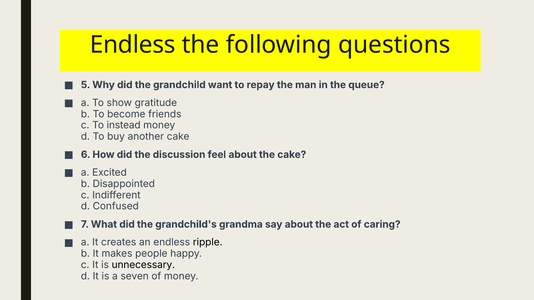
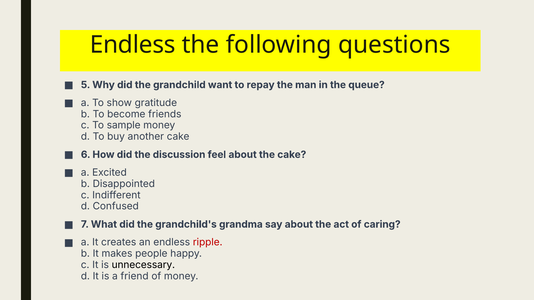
instead: instead -> sample (124, 126)
ripple colour: black -> red (208, 243)
seven: seven -> friend (135, 276)
